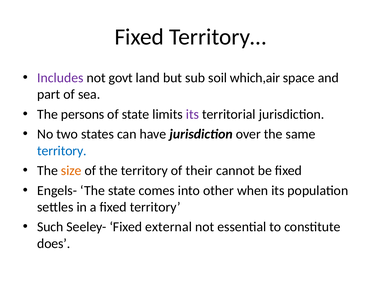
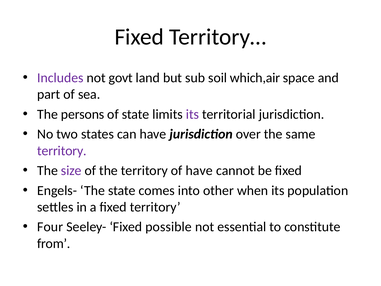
territory colour: blue -> purple (62, 151)
size colour: orange -> purple (71, 170)
of their: their -> have (199, 170)
Such: Such -> Four (50, 227)
external: external -> possible (169, 227)
does: does -> from (54, 243)
